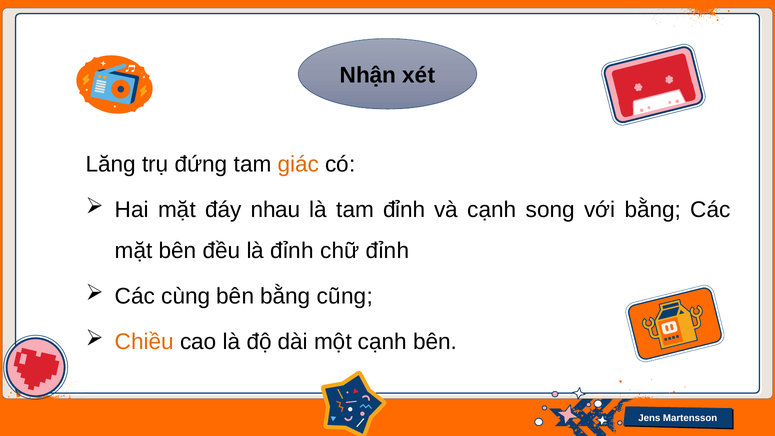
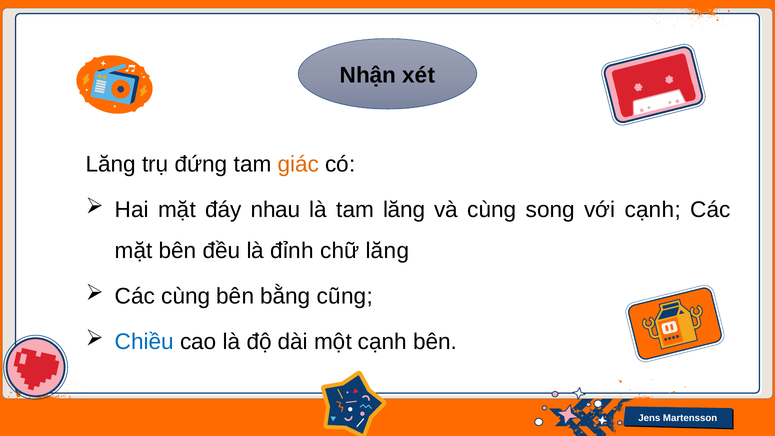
tam đỉnh: đỉnh -> lăng (404, 210)
và cạnh: cạnh -> cùng (492, 210)
với bằng: bằng -> cạnh (653, 210)
chữ đỉnh: đỉnh -> lăng (387, 251)
Chiều colour: orange -> blue (144, 342)
